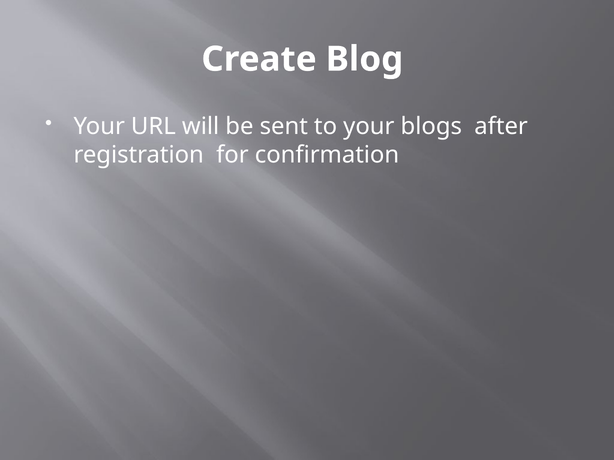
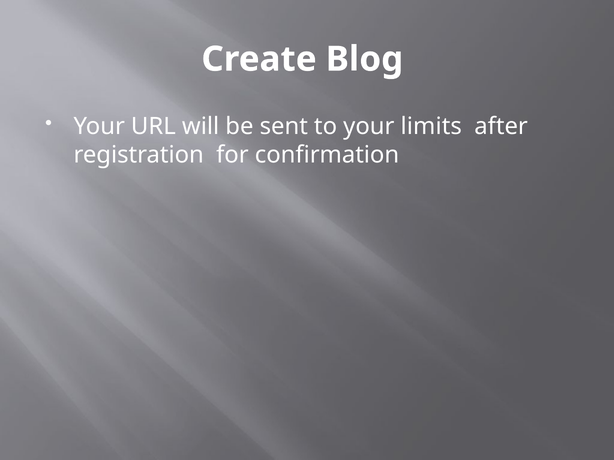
blogs: blogs -> limits (431, 126)
